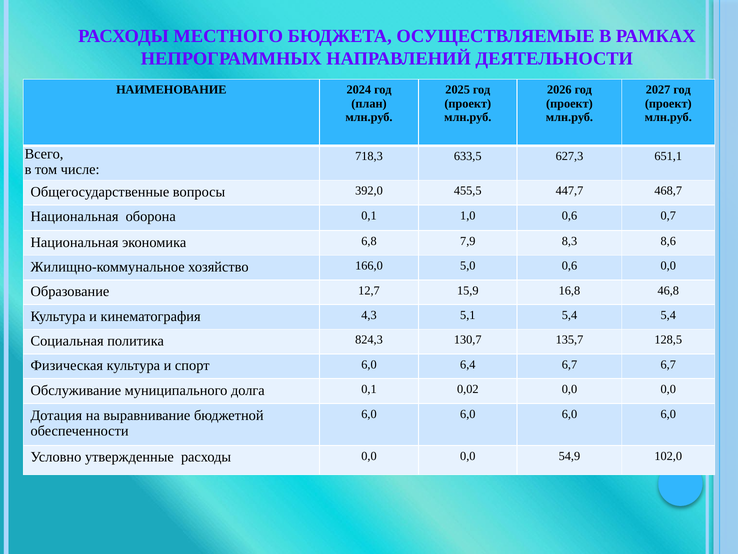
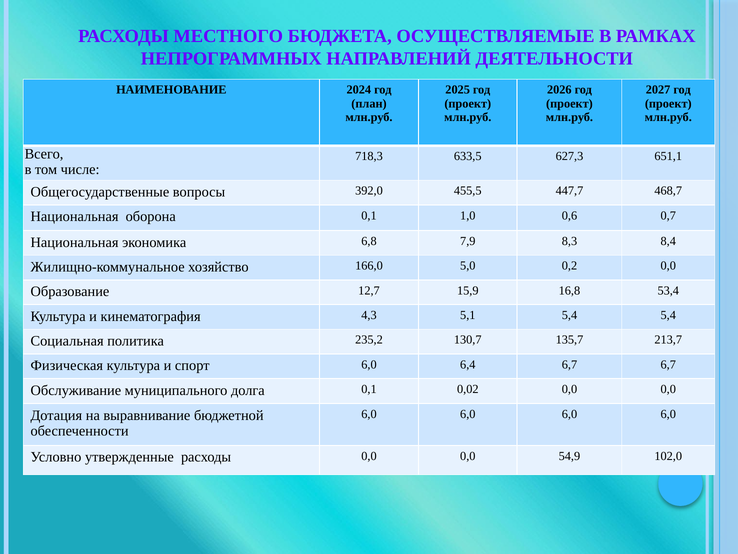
8,6: 8,6 -> 8,4 (668, 241)
5,0 0,6: 0,6 -> 0,2 (569, 266)
46,8: 46,8 -> 53,4 (668, 290)
824,3: 824,3 -> 235,2 (369, 339)
128,5: 128,5 -> 213,7 (668, 339)
